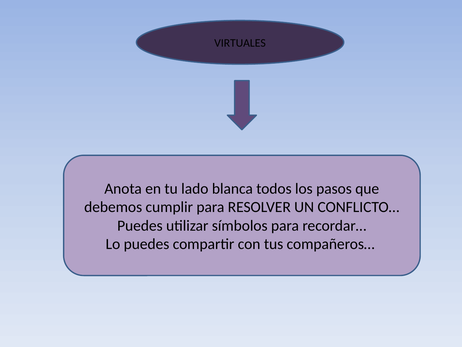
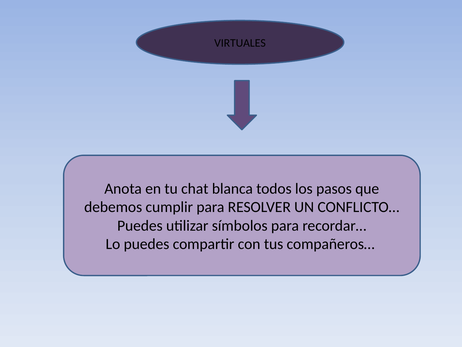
lado: lado -> chat (195, 188)
